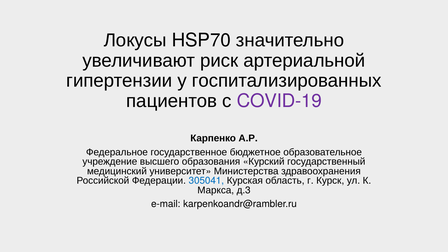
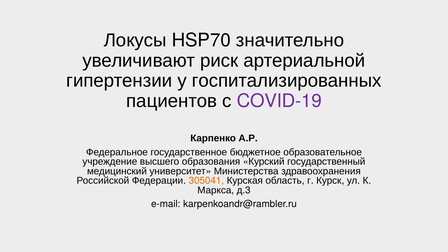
305041 colour: blue -> orange (206, 181)
